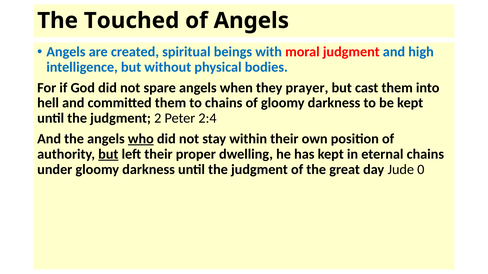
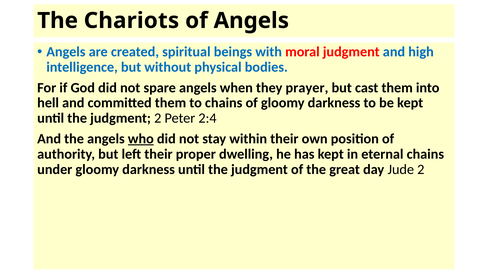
Touched: Touched -> Chariots (131, 21)
but underline: present -> none (108, 154)
Jude 0: 0 -> 2 (421, 170)
